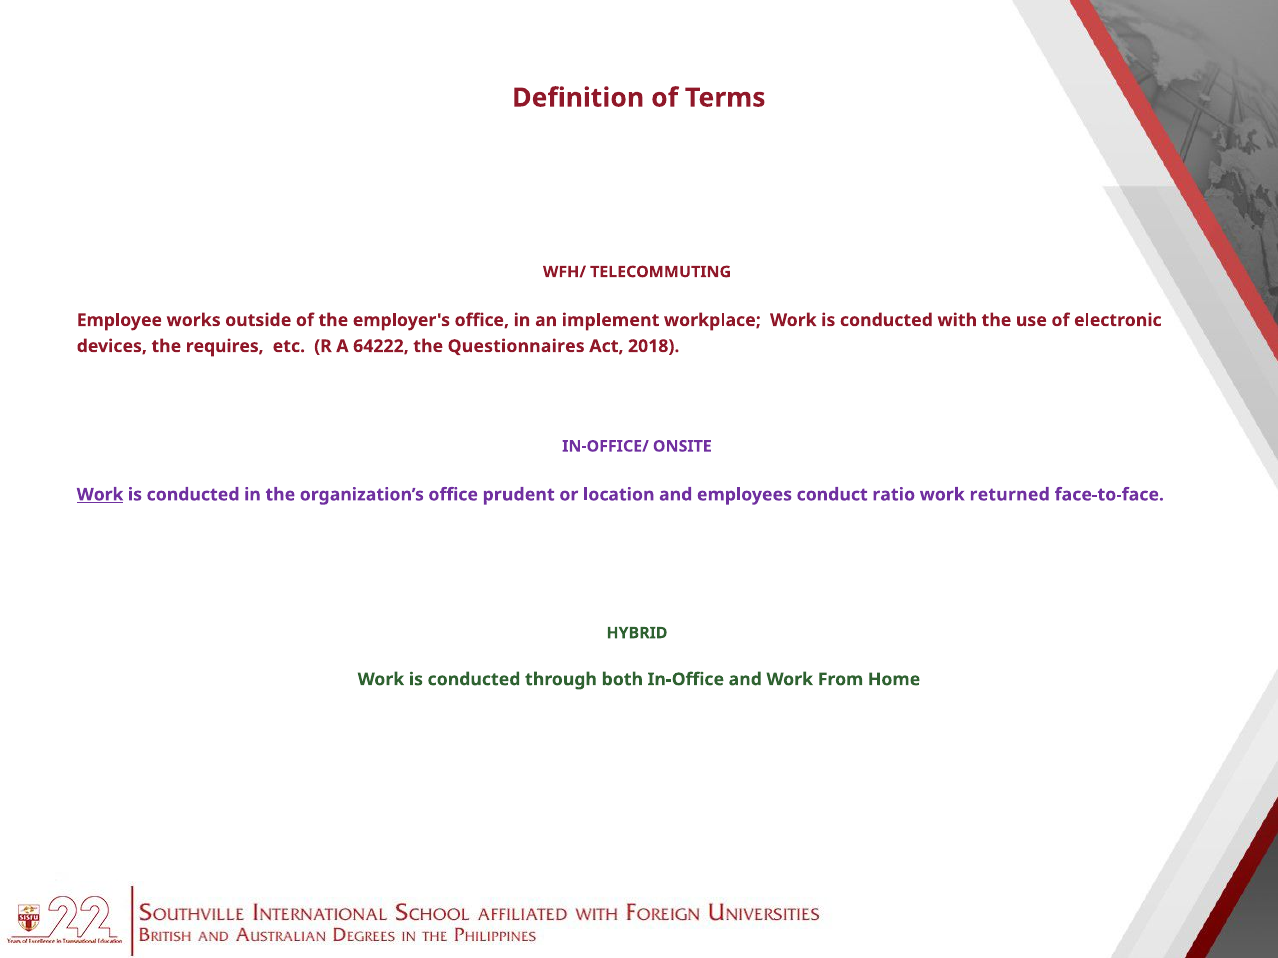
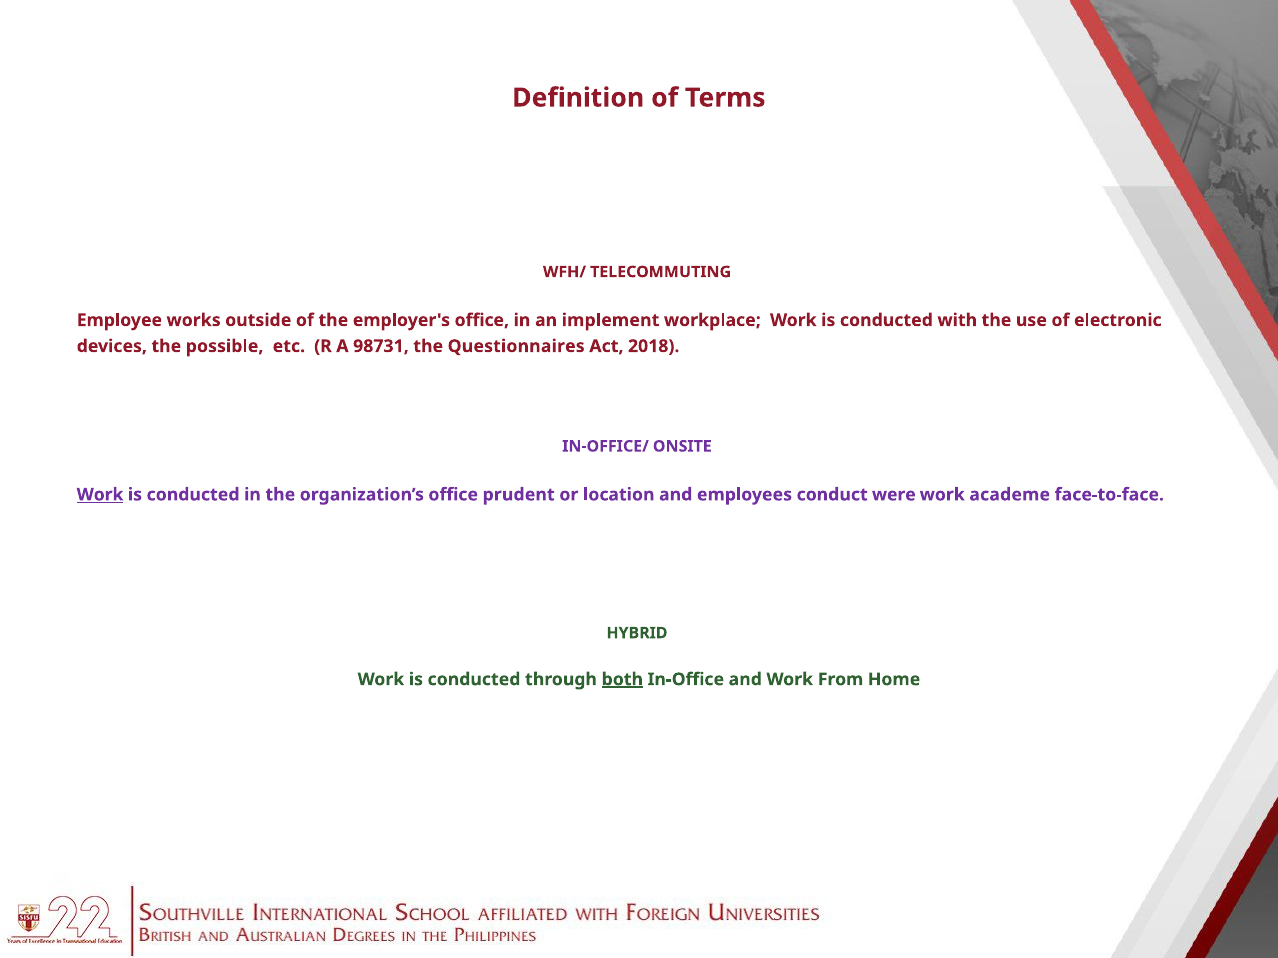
requires: requires -> possible (225, 346)
64222: 64222 -> 98731 (381, 346)
ratio: ratio -> were (894, 495)
returned: returned -> academe (1010, 495)
both underline: none -> present (622, 680)
